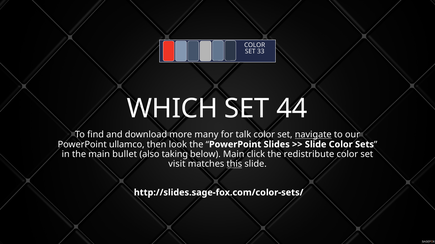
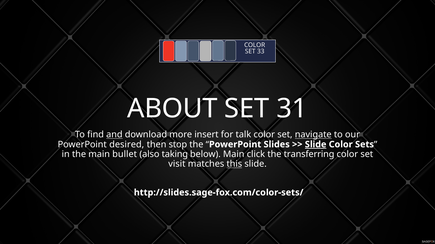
WHICH: WHICH -> ABOUT (172, 109)
44: 44 -> 31 (292, 109)
and underline: none -> present (114, 135)
many: many -> insert (207, 135)
ullamco: ullamco -> desired (127, 145)
look: look -> stop (178, 145)
Slide underline: none -> present (316, 145)
redistribute: redistribute -> transferring (309, 155)
